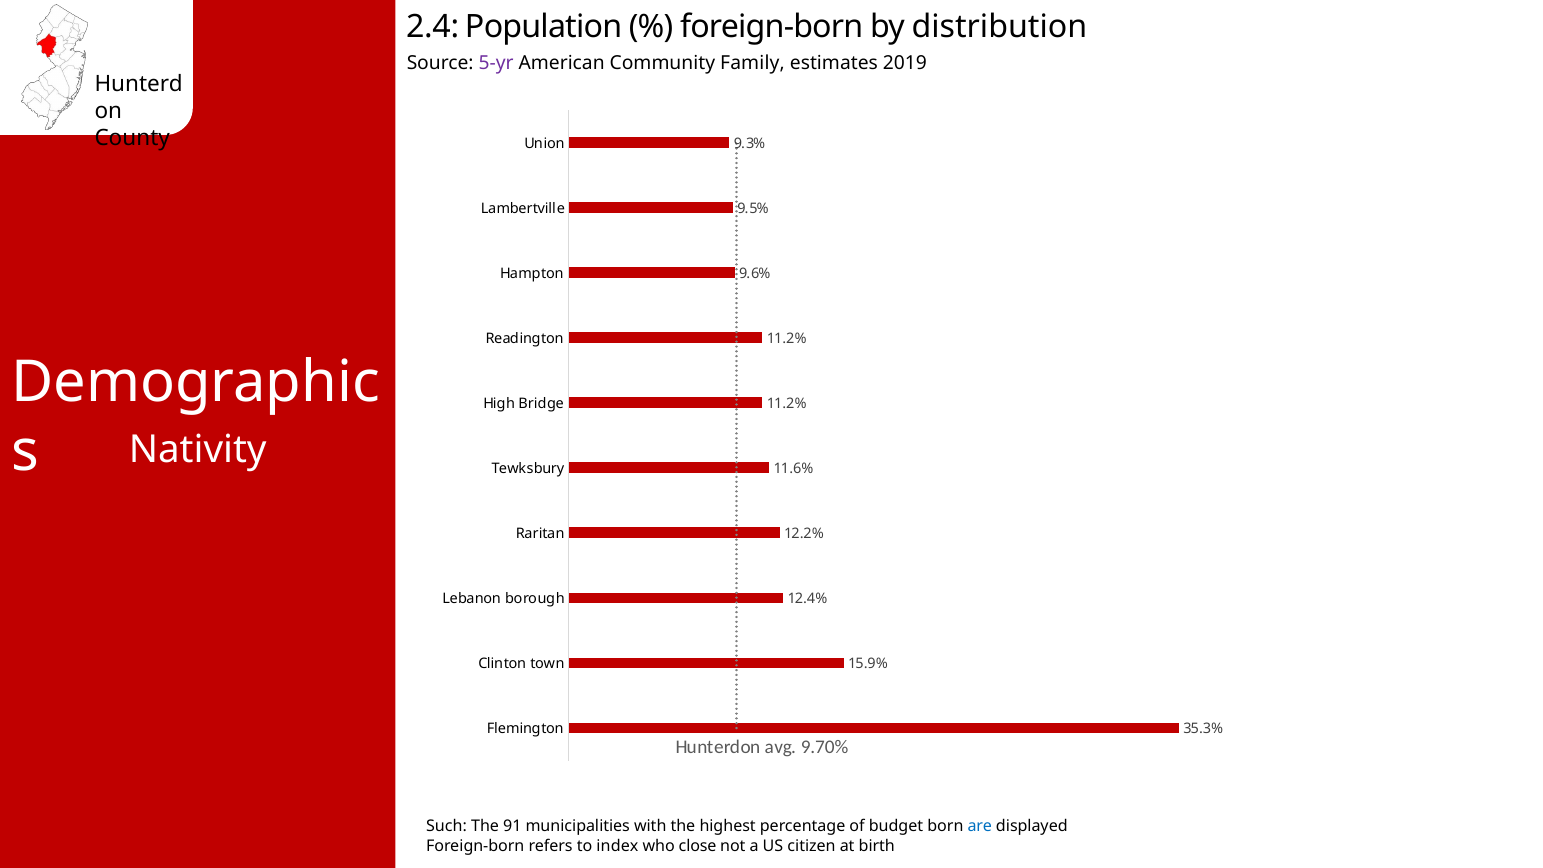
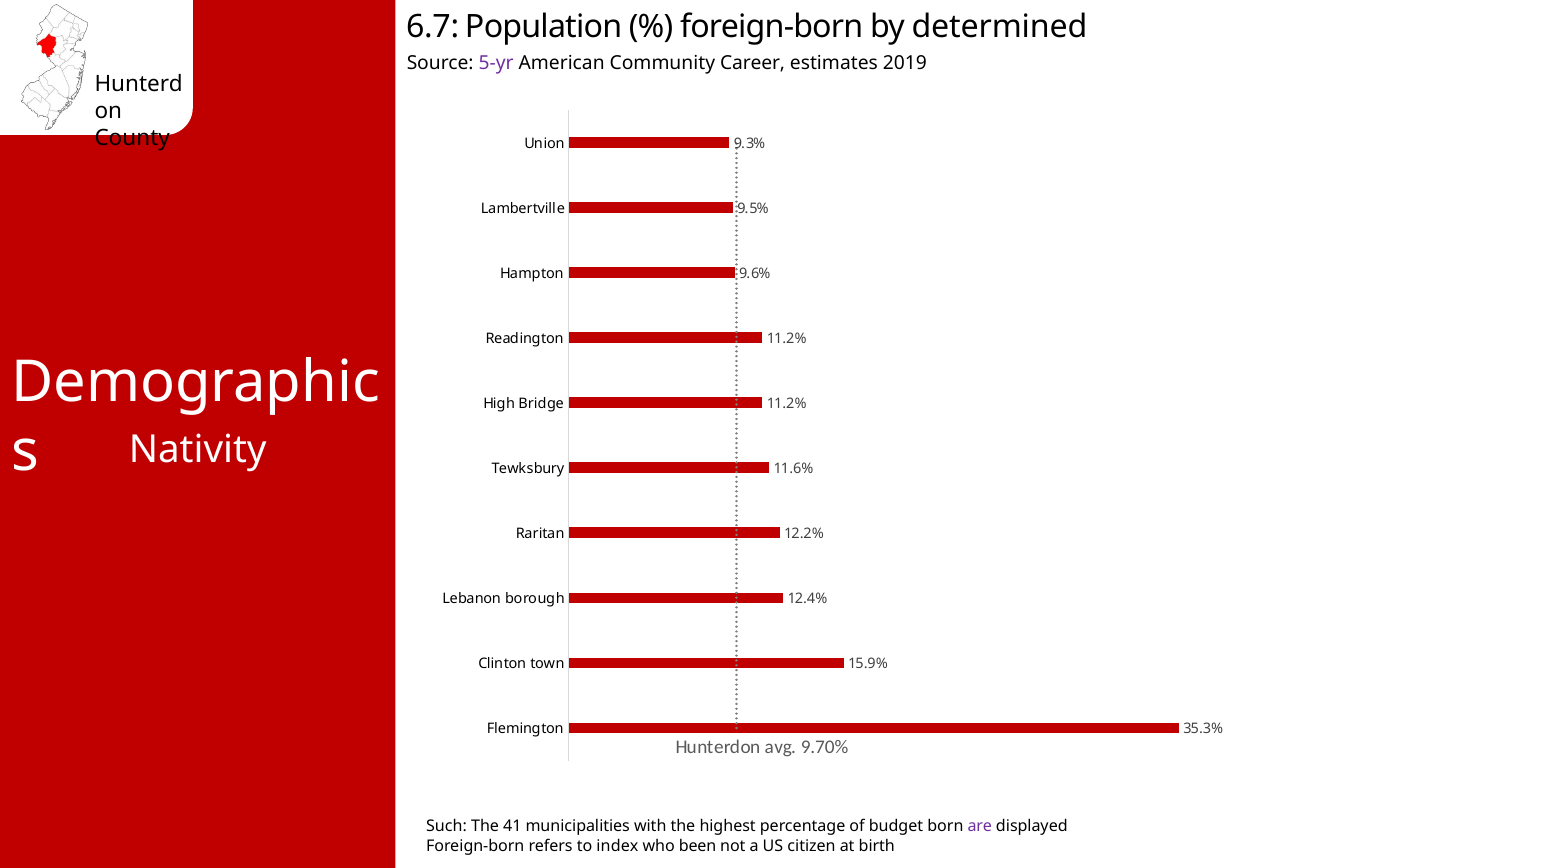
2.4: 2.4 -> 6.7 (433, 27)
distribution: distribution -> determined (999, 27)
Family: Family -> Career (753, 63)
91: 91 -> 41 (512, 826)
are colour: blue -> purple (980, 826)
close: close -> been (698, 846)
